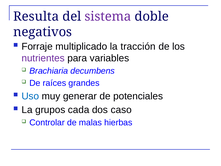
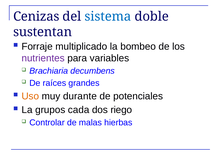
Resulta: Resulta -> Cenizas (36, 16)
sistema colour: purple -> blue (108, 16)
negativos: negativos -> sustentan (43, 32)
tracción: tracción -> bombeo (138, 46)
Uso colour: blue -> orange (30, 96)
generar: generar -> durante (80, 96)
caso: caso -> riego (121, 110)
